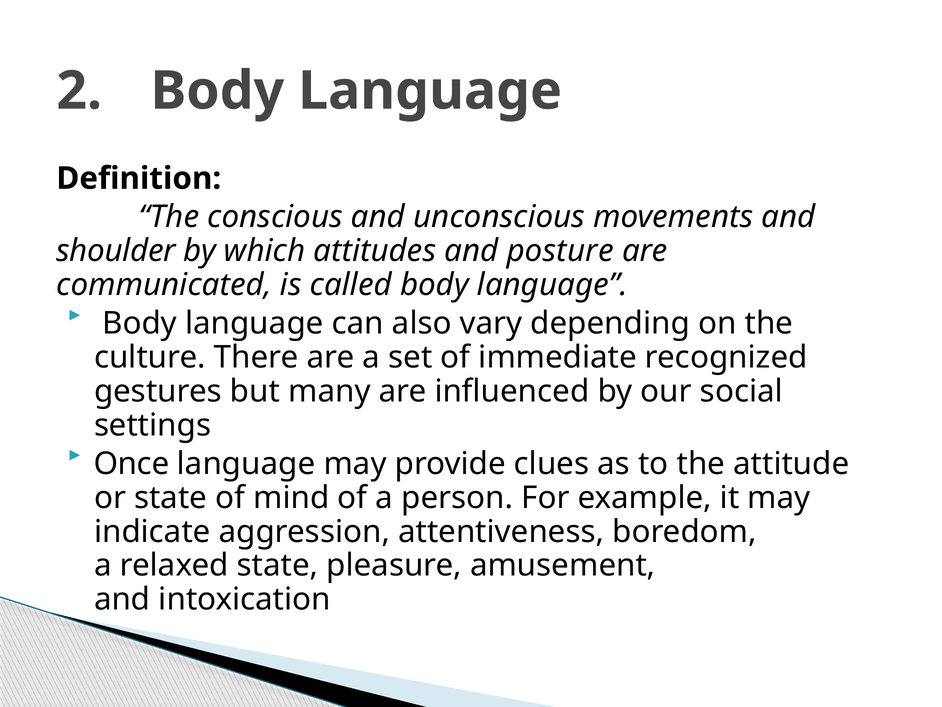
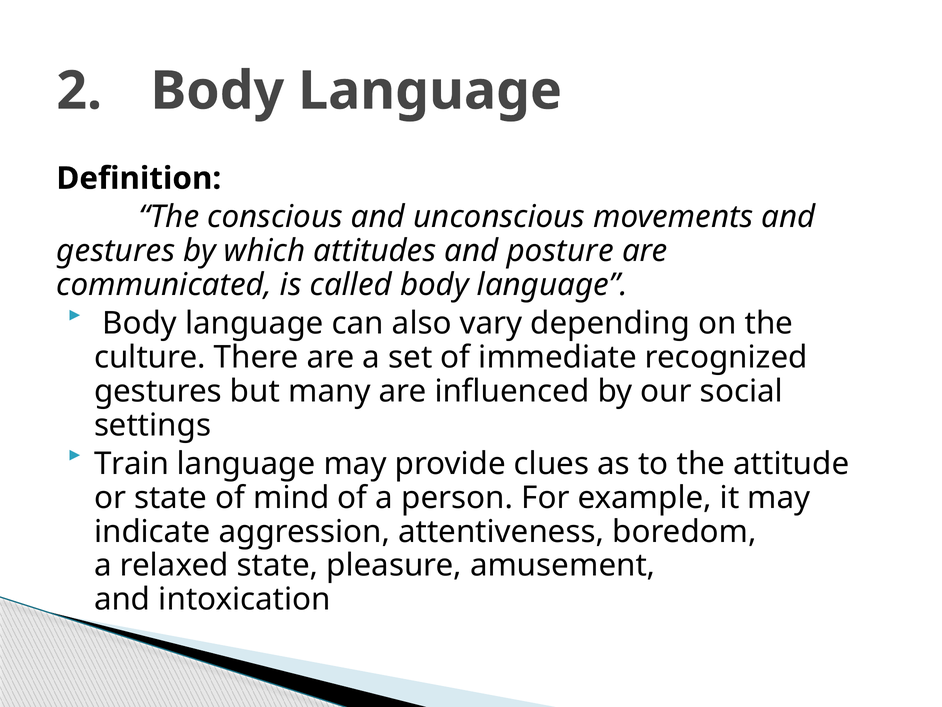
shoulder: shoulder -> gestures (116, 251)
Once: Once -> Train (132, 463)
